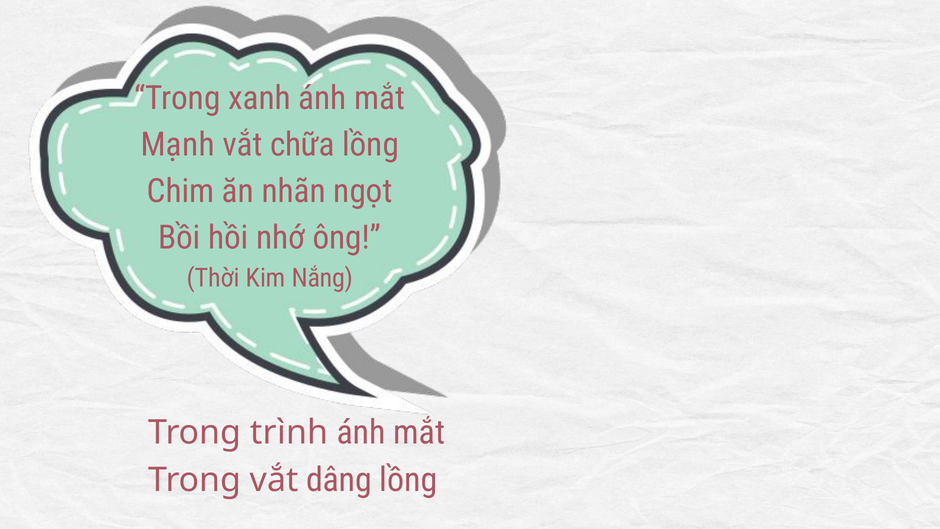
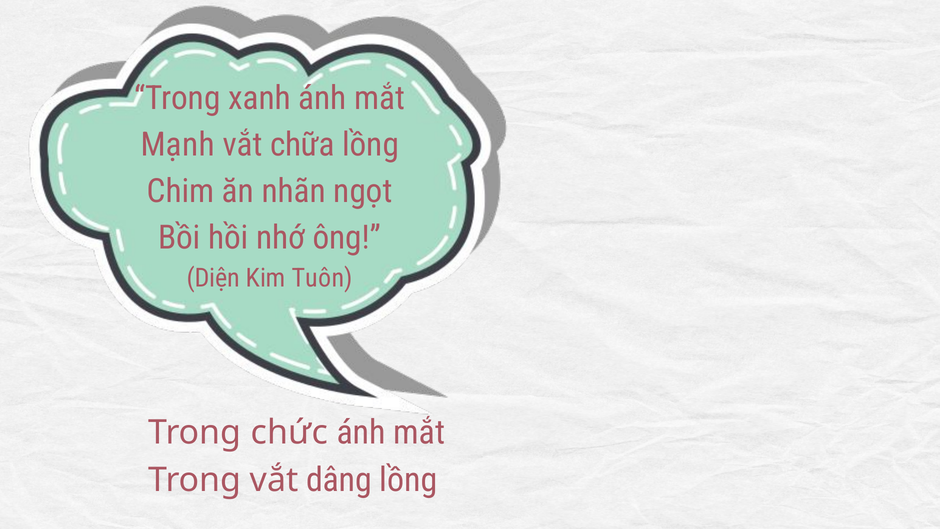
Thời: Thời -> Diện (213, 278)
Nắng: Nắng -> Tuôn (322, 278)
trình: trình -> chức (289, 433)
